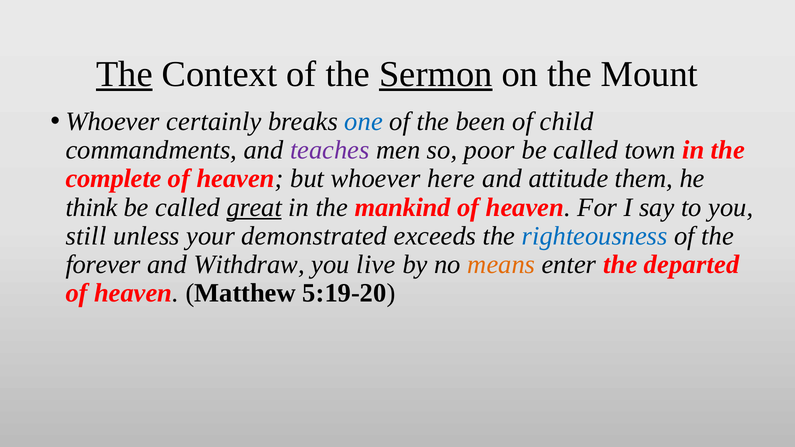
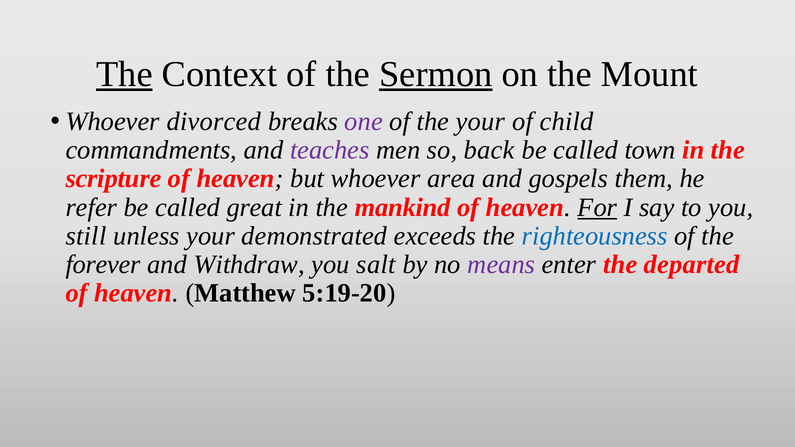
certainly: certainly -> divorced (214, 121)
one colour: blue -> purple (364, 121)
the been: been -> your (481, 121)
poor: poor -> back (489, 150)
complete: complete -> scripture (114, 179)
here: here -> area (451, 179)
attitude: attitude -> gospels (568, 179)
think: think -> refer (91, 207)
great underline: present -> none (254, 207)
For underline: none -> present (597, 207)
live: live -> salt (376, 265)
means colour: orange -> purple (501, 265)
